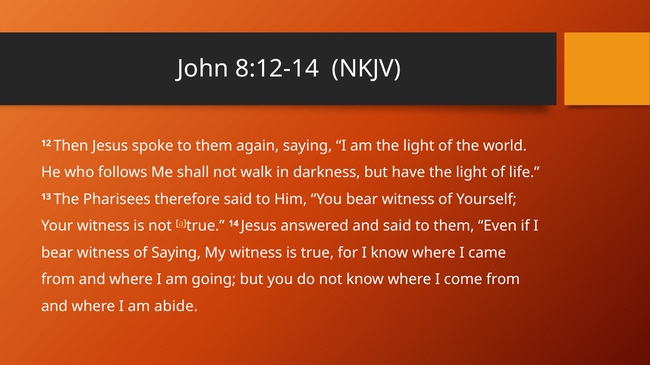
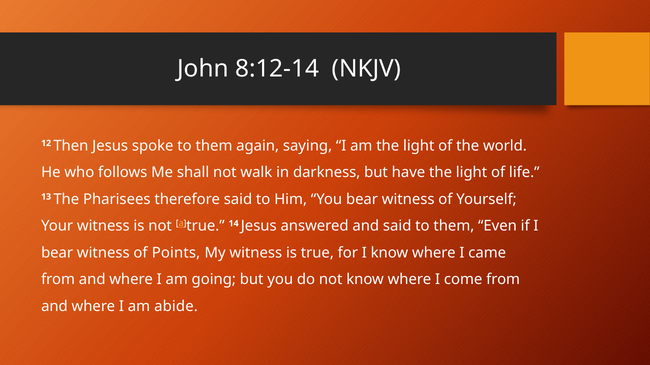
of Saying: Saying -> Points (176, 253)
